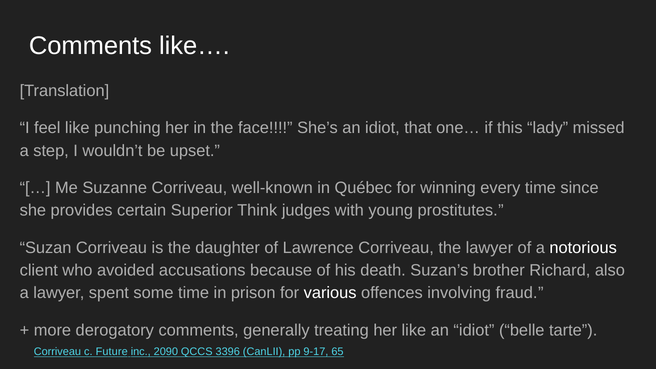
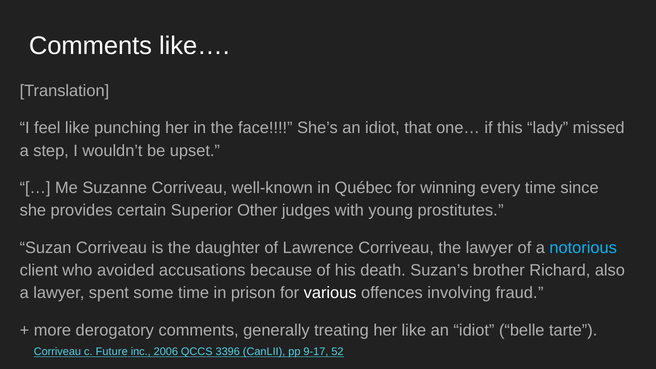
Think: Think -> Other (257, 211)
notorious colour: white -> light blue (583, 248)
2090: 2090 -> 2006 (166, 352)
65: 65 -> 52 (337, 352)
